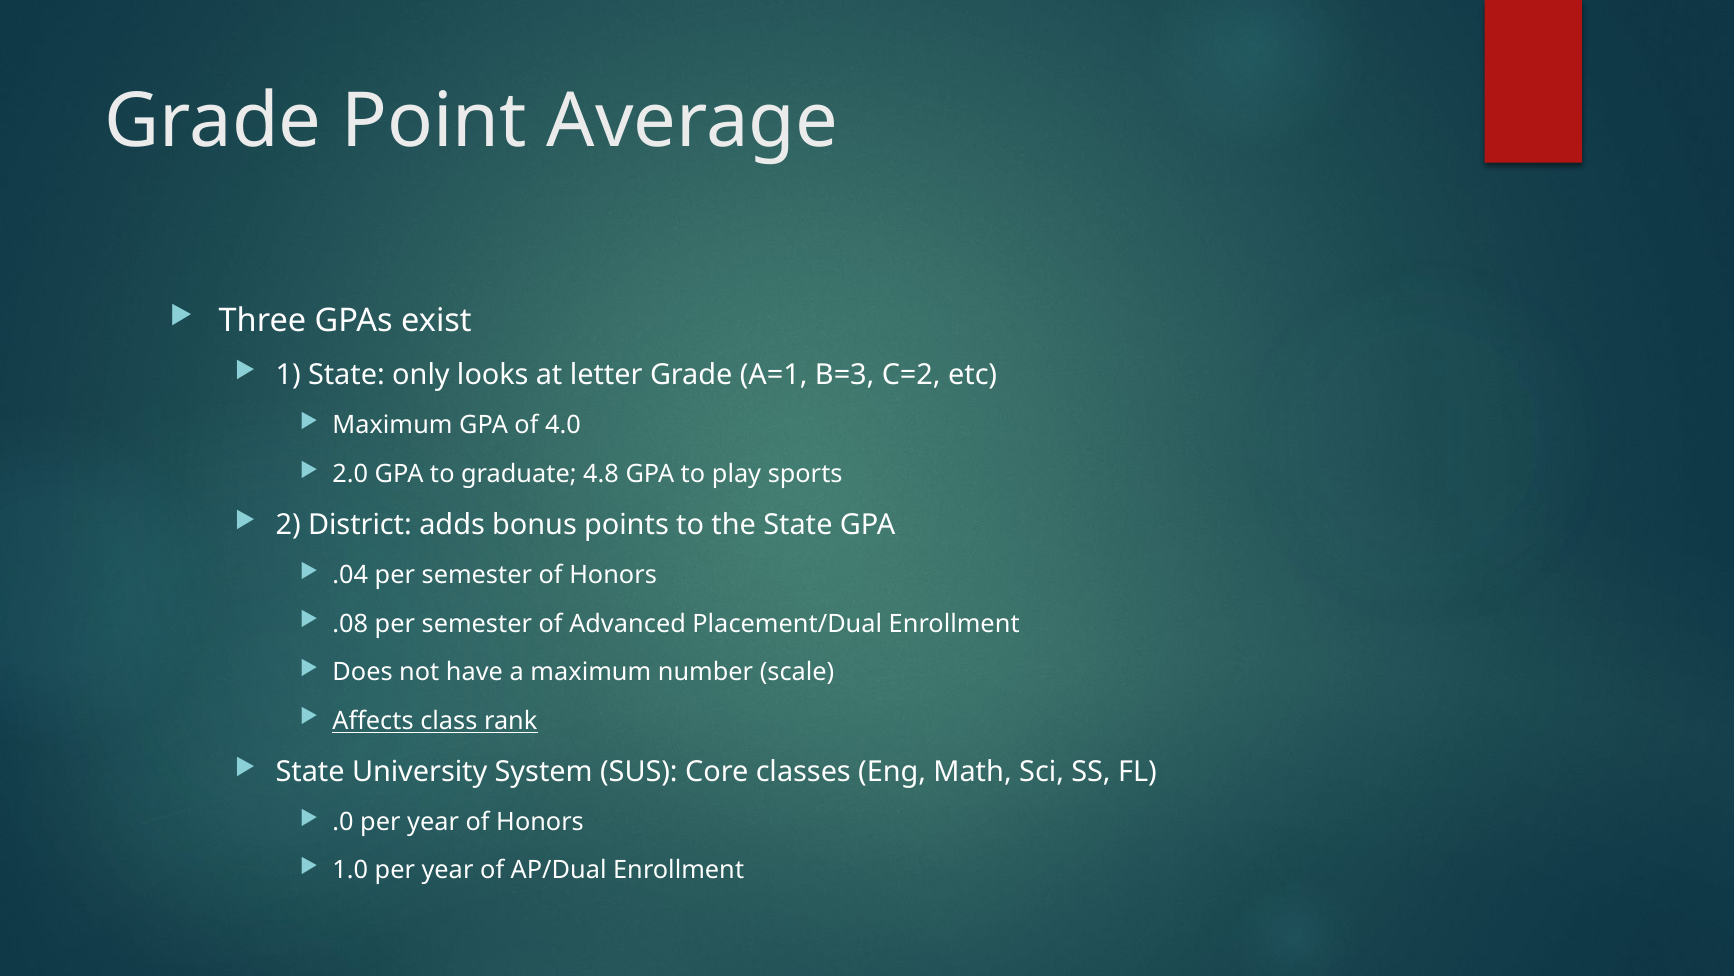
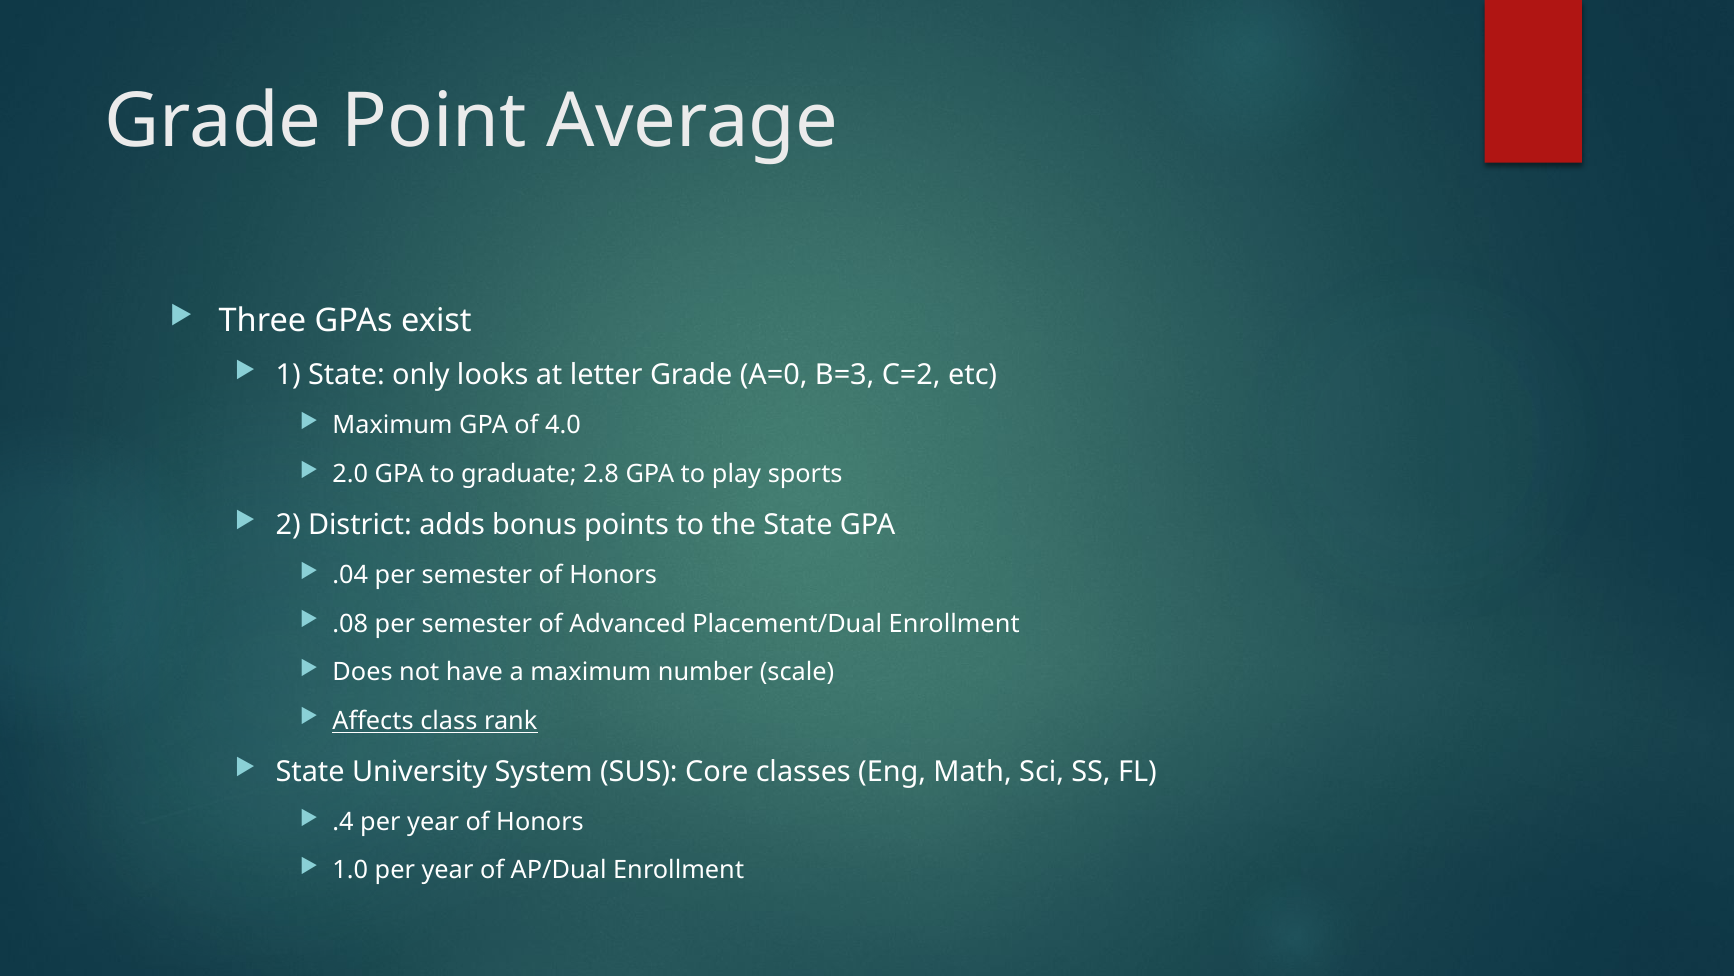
A=1: A=1 -> A=0 (774, 375)
4.8: 4.8 -> 2.8 (601, 474)
.0: .0 -> .4 (343, 821)
